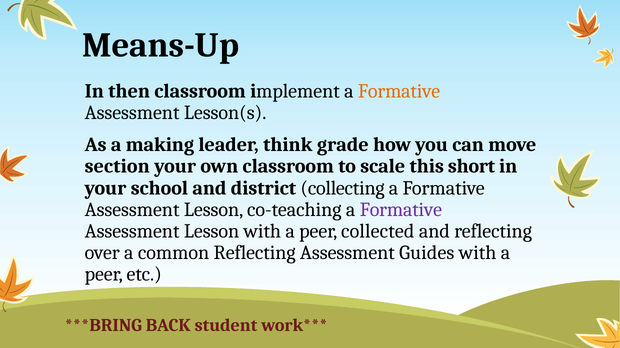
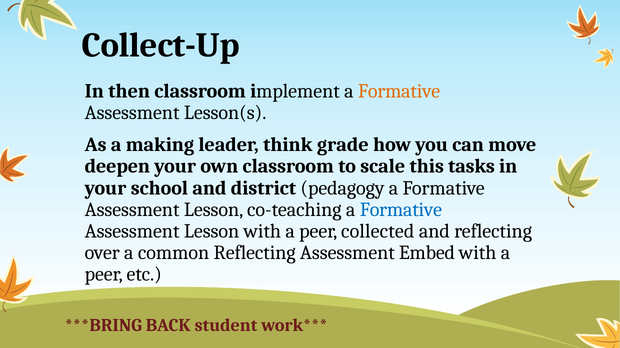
Means-Up: Means-Up -> Collect-Up (161, 45)
section: section -> deepen (117, 167)
short: short -> tasks (472, 167)
collecting: collecting -> pedagogy (342, 188)
Formative colour: purple -> blue (401, 210)
Guides: Guides -> Embed (427, 253)
